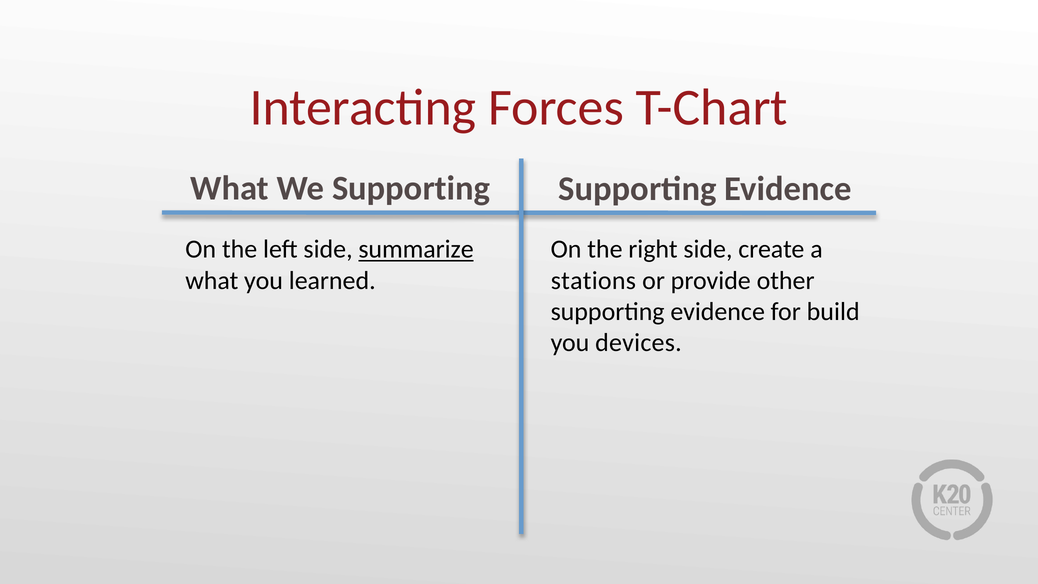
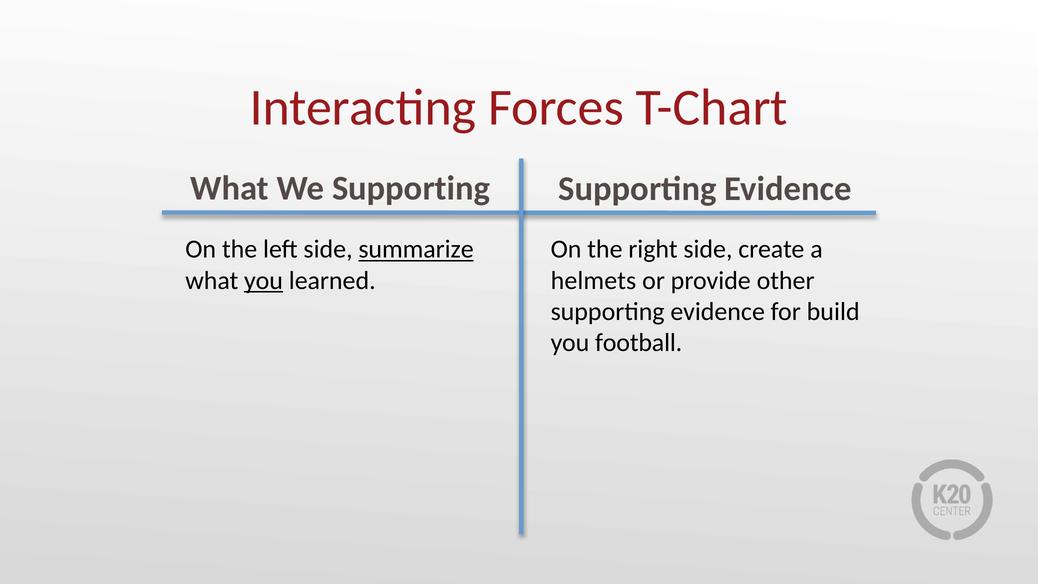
you underline: none -> present (264, 281)
stations: stations -> helmets (593, 281)
devices: devices -> football (639, 343)
